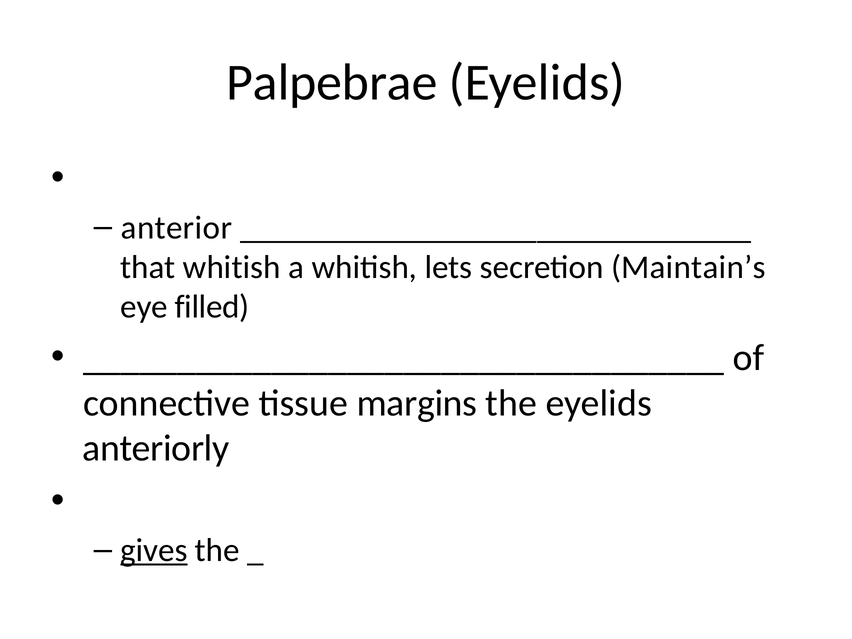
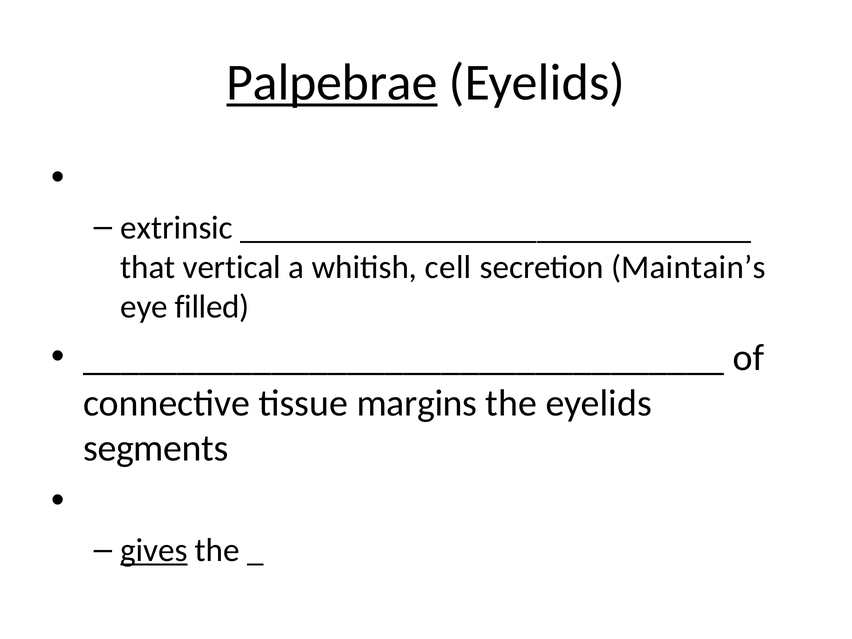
Palpebrae underline: none -> present (332, 82)
anterior: anterior -> extrinsic (177, 228)
that whitish: whitish -> vertical (232, 267)
lets: lets -> cell (448, 267)
anteriorly: anteriorly -> segments (156, 448)
